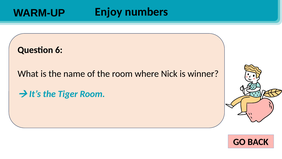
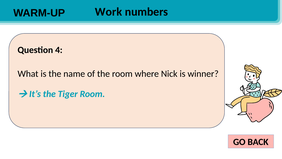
Enjoy: Enjoy -> Work (109, 12)
6: 6 -> 4 (59, 50)
